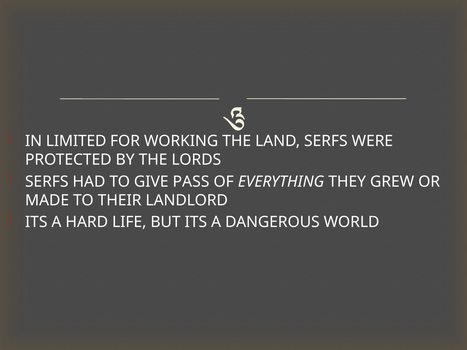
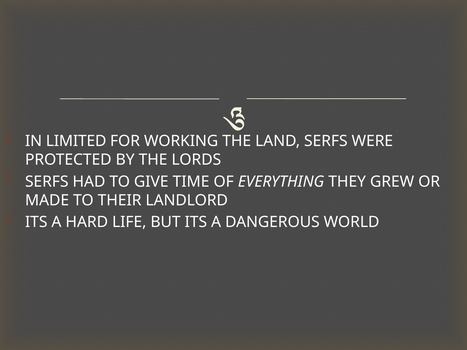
PASS: PASS -> TIME (191, 182)
